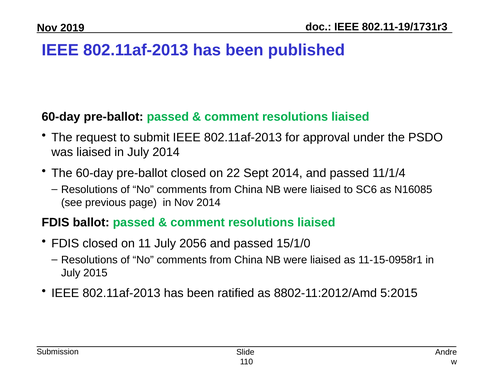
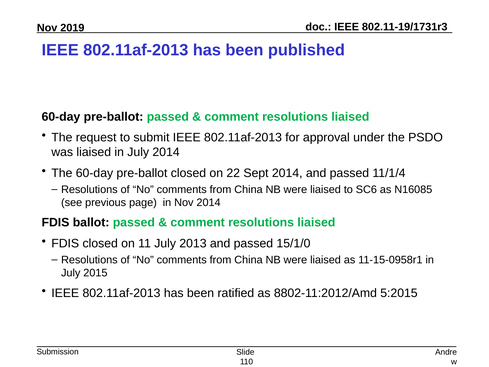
2056: 2056 -> 2013 (193, 243)
